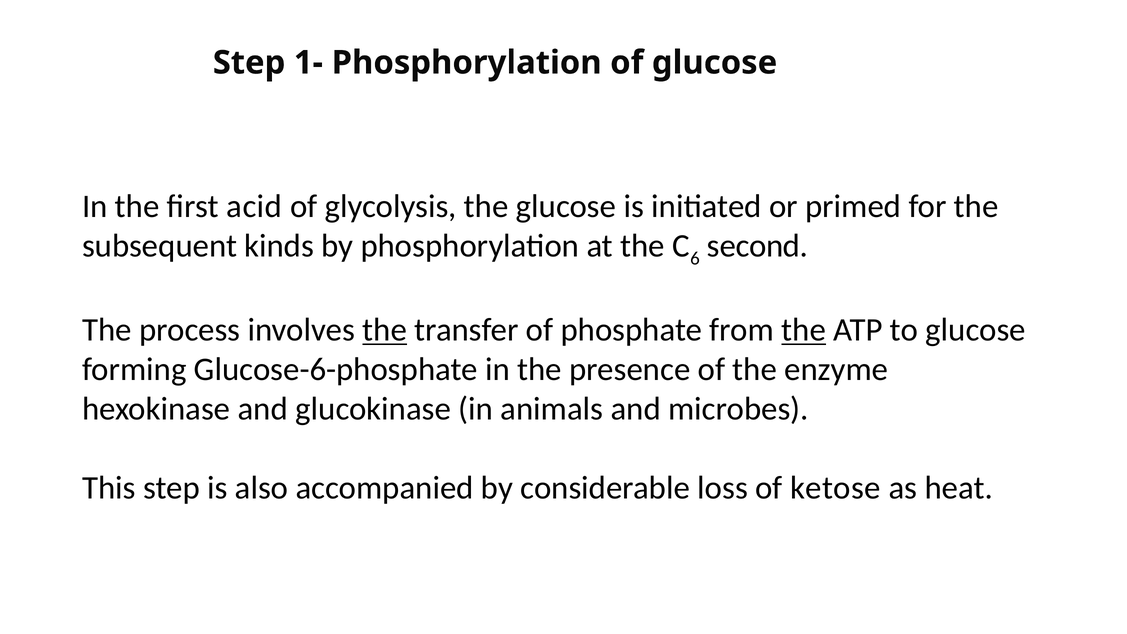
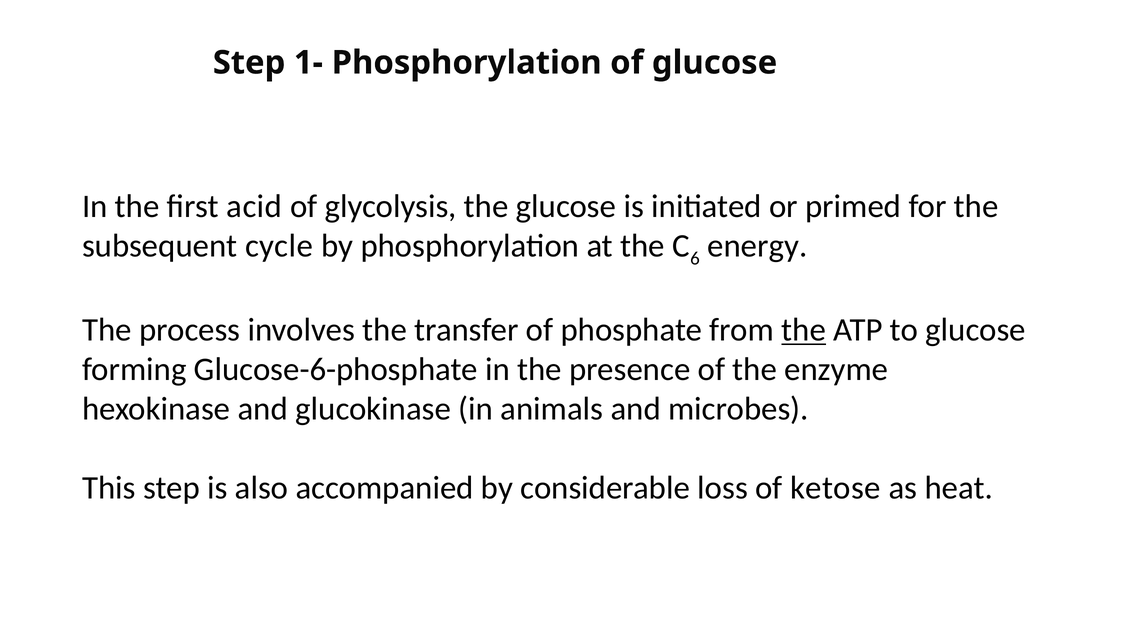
kinds: kinds -> cycle (279, 246)
second: second -> energy (757, 246)
the underline: present -> none (385, 330)
